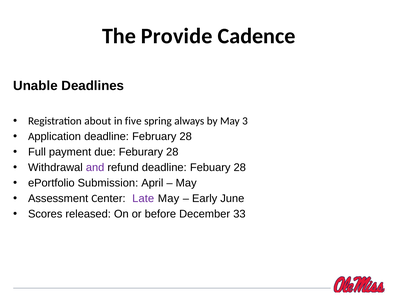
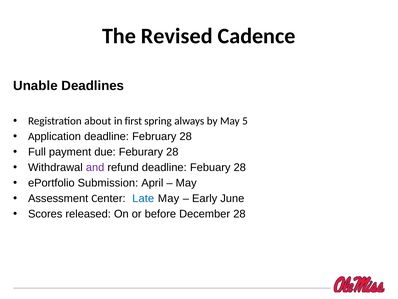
Provide: Provide -> Revised (177, 36)
five: five -> first (133, 121)
3: 3 -> 5 (245, 121)
Late colour: purple -> blue (143, 198)
December 33: 33 -> 28 (239, 214)
